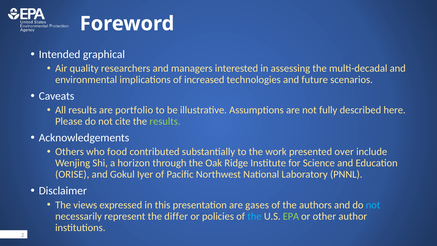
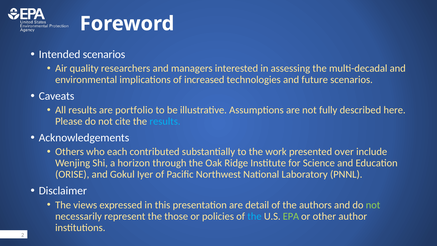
Intended graphical: graphical -> scenarios (104, 54)
results colour: light green -> light blue (165, 121)
food: food -> each (117, 152)
gases: gases -> detail (257, 205)
not colour: light blue -> light green (373, 205)
differ: differ -> those (176, 216)
